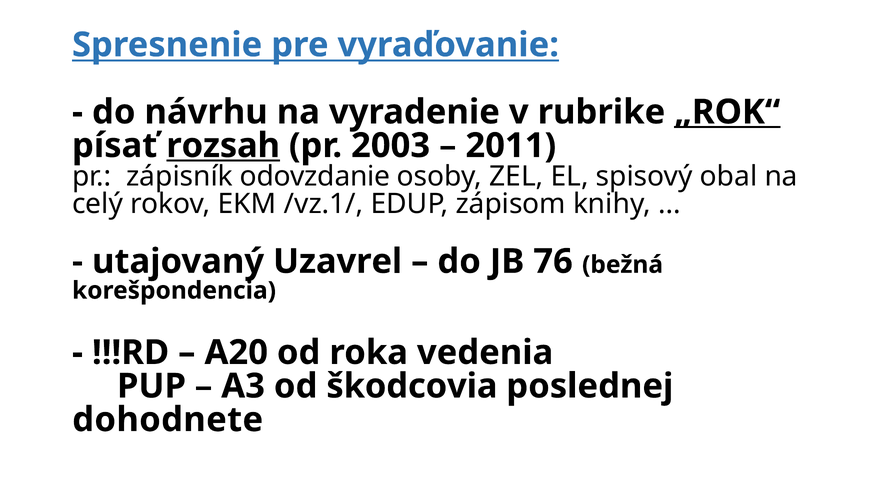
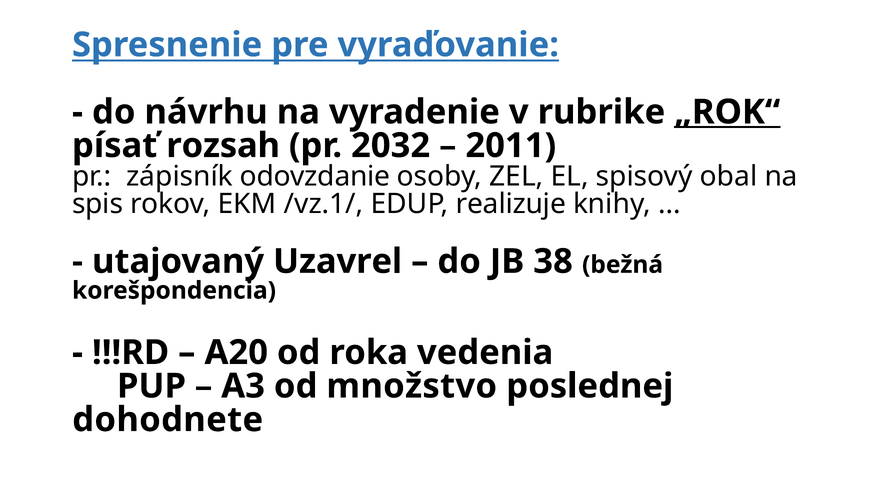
rozsah underline: present -> none (223, 146)
2003: 2003 -> 2032 (391, 146)
celý: celý -> spis (98, 204)
zápisom: zápisom -> realizuje (511, 204)
76: 76 -> 38 (553, 261)
škodcovia: škodcovia -> množstvo (412, 386)
